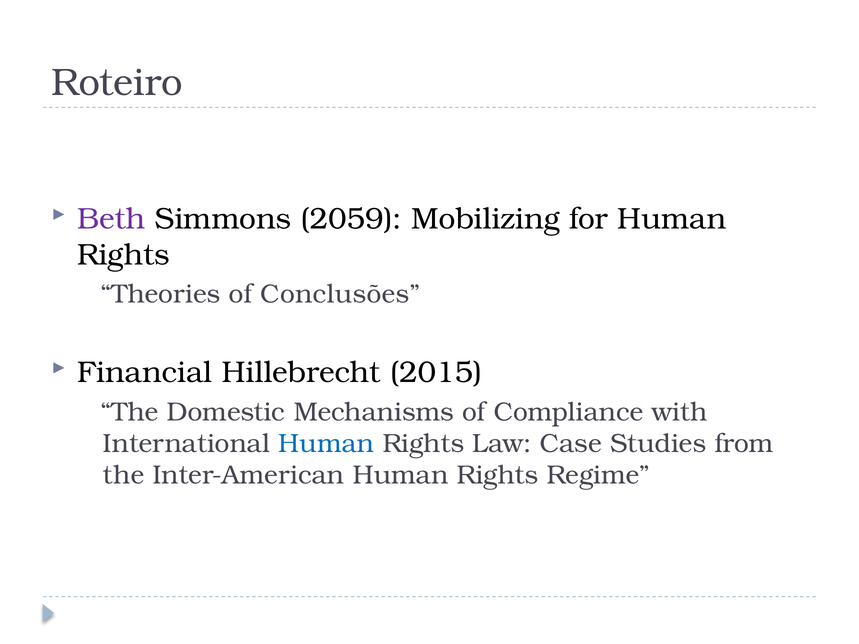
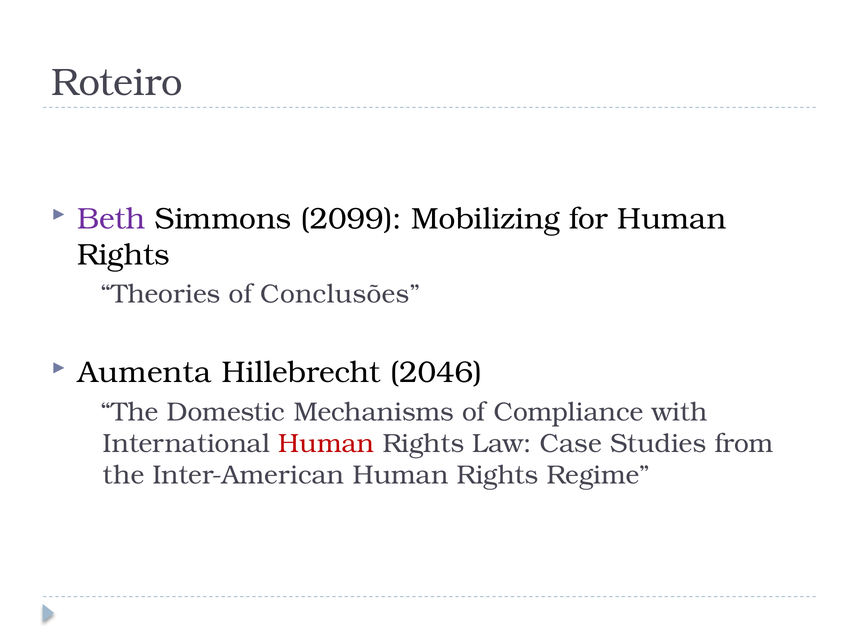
2059: 2059 -> 2099 (351, 219)
Financial: Financial -> Aumenta (145, 373)
2015: 2015 -> 2046 (436, 373)
Human colour: blue -> red (326, 444)
